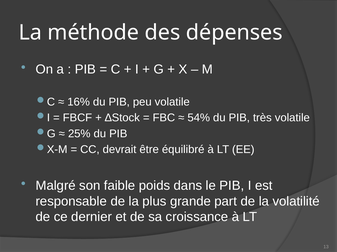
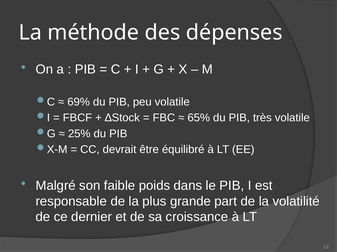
16%: 16% -> 69% (79, 102)
54%: 54% -> 65% (199, 118)
